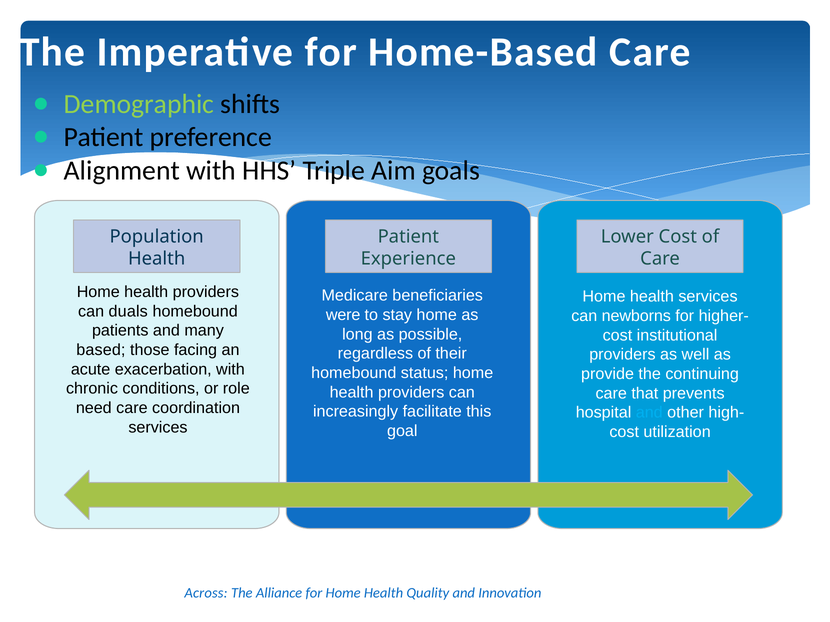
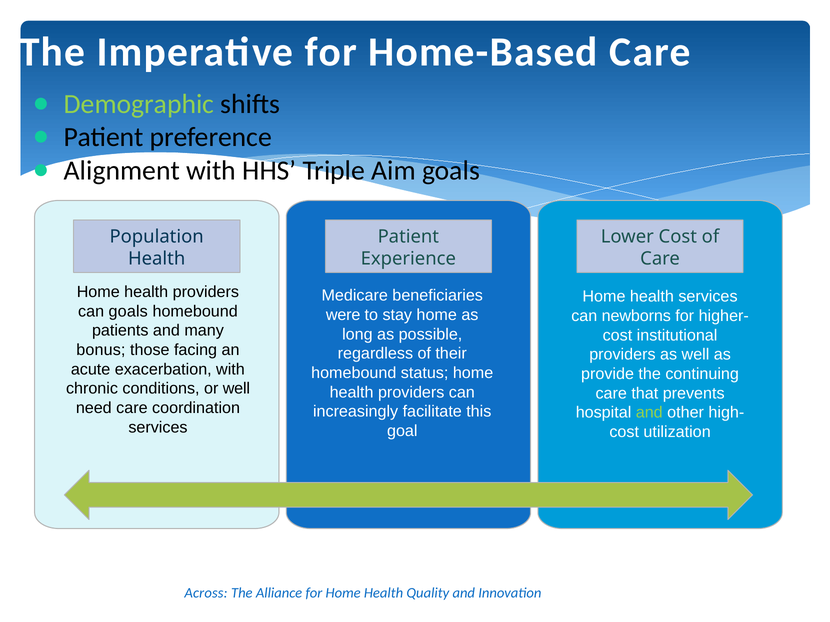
can duals: duals -> goals (128, 312)
based: based -> bonus (101, 350)
or role: role -> well (236, 389)
and colour: light blue -> light green (649, 413)
